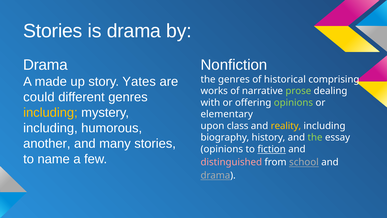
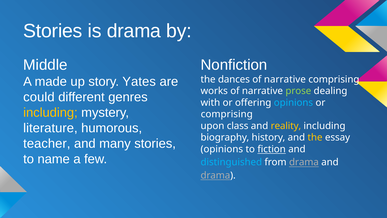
Drama: Drama -> Middle (45, 65)
the genres: genres -> dances (234, 79)
historical: historical -> narrative (285, 79)
opinions colour: light green -> light blue (293, 102)
elementary: elementary -> comprising (227, 114)
including: including -> literature (50, 128)
the colour: light green -> yellow (315, 137)
another: another -> teacher (47, 143)
distinguished colour: pink -> light blue (231, 162)
from school: school -> drama (304, 162)
